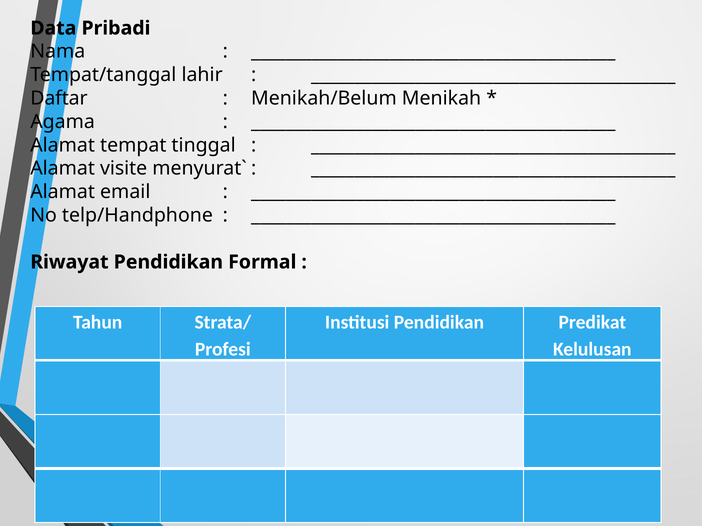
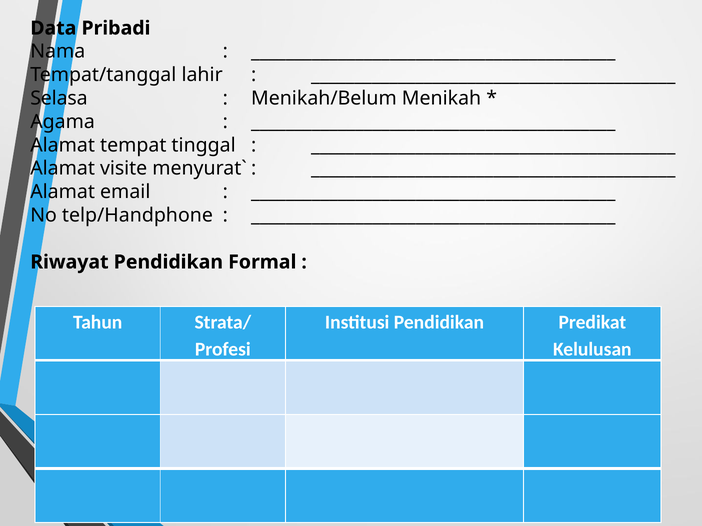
Daftar: Daftar -> Selasa (59, 98)
